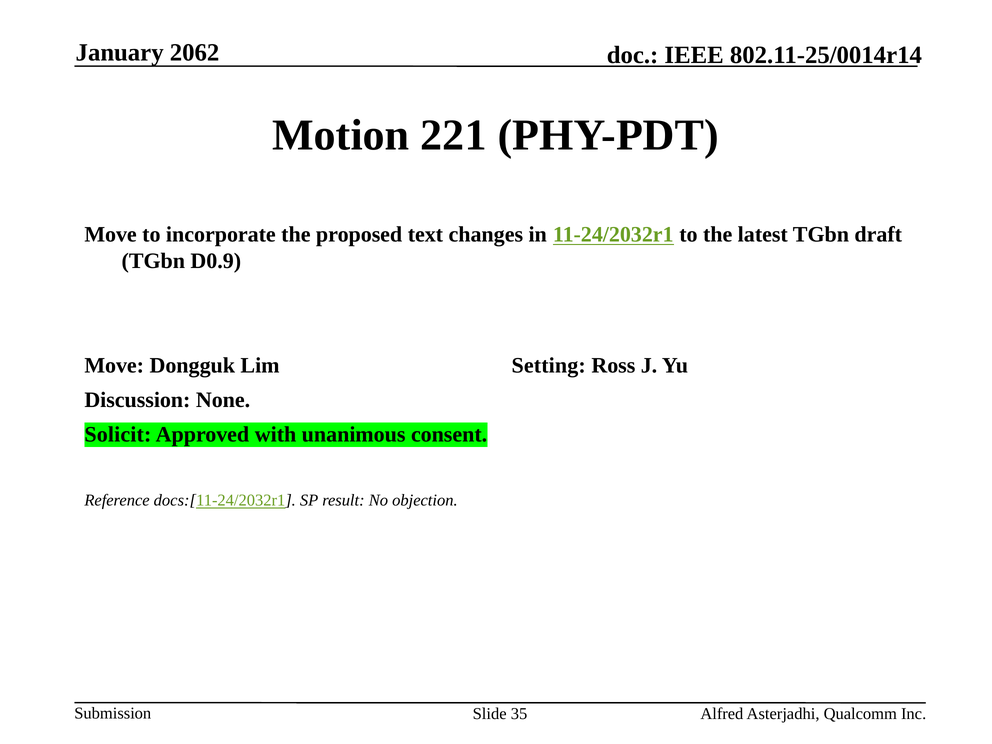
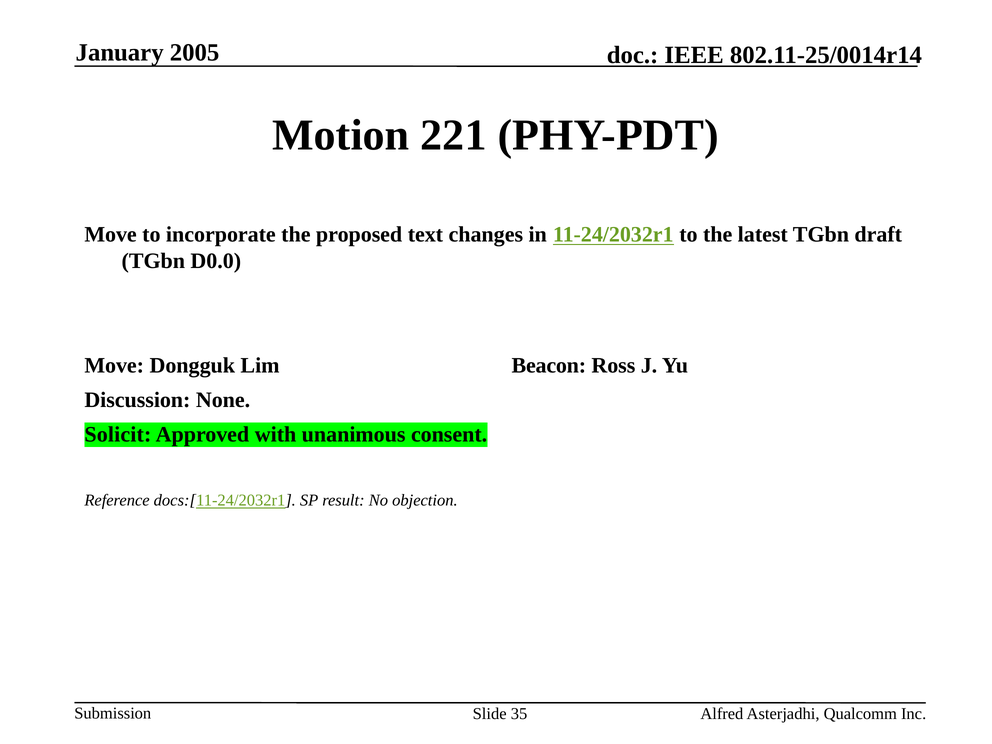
2062: 2062 -> 2005 (195, 53)
D0.9: D0.9 -> D0.0 (216, 261)
Setting: Setting -> Beacon (549, 365)
